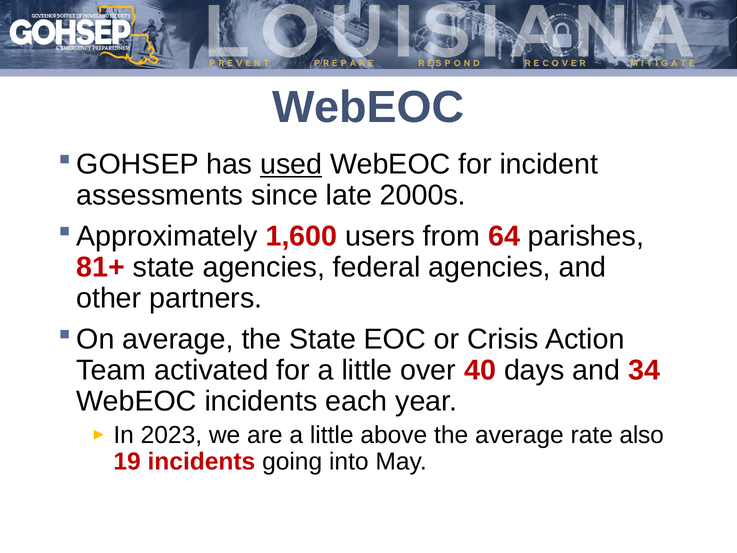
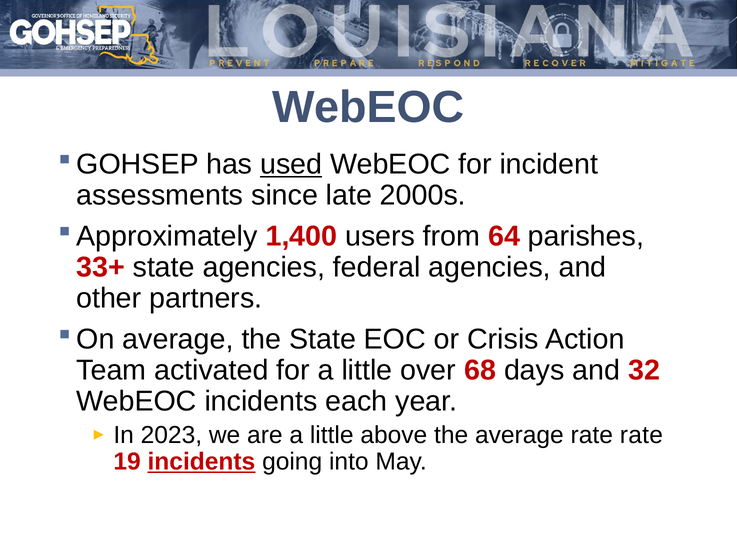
1,600: 1,600 -> 1,400 (301, 236)
81+: 81+ -> 33+ (101, 267)
40: 40 -> 68 (480, 370)
34: 34 -> 32 (644, 370)
rate also: also -> rate (641, 435)
incidents underline: none -> present (201, 462)
